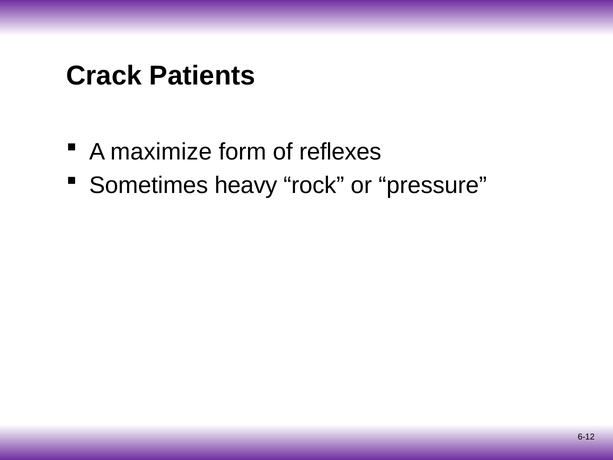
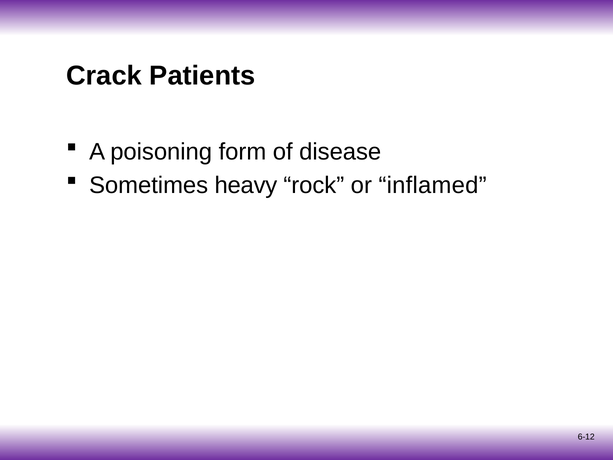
maximize: maximize -> poisoning (161, 152)
reflexes: reflexes -> disease (340, 152)
pressure: pressure -> inflamed (433, 185)
